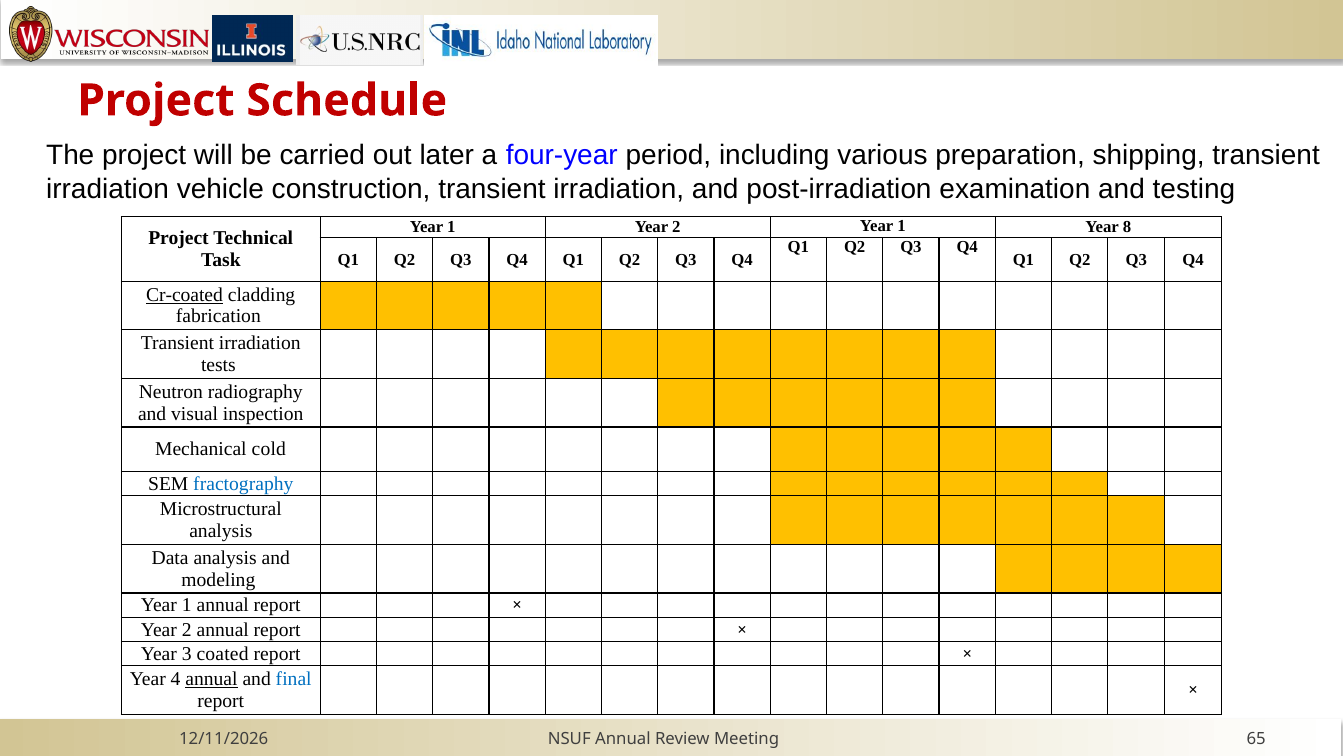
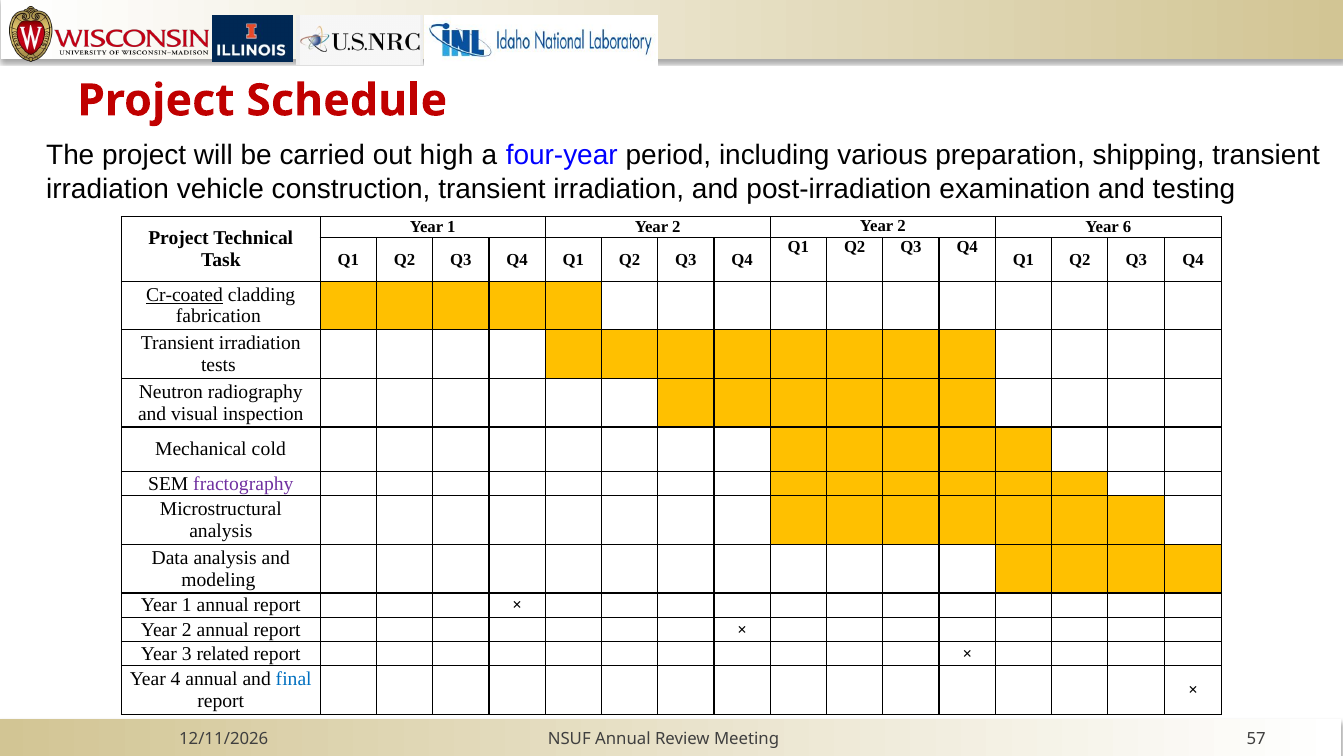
later: later -> high (447, 156)
2 Year 1: 1 -> 2 (901, 226)
8: 8 -> 6 (1127, 227)
fractography colour: blue -> purple (243, 483)
coated: coated -> related (223, 653)
annual underline: present -> none (211, 679)
65: 65 -> 57 (1256, 739)
